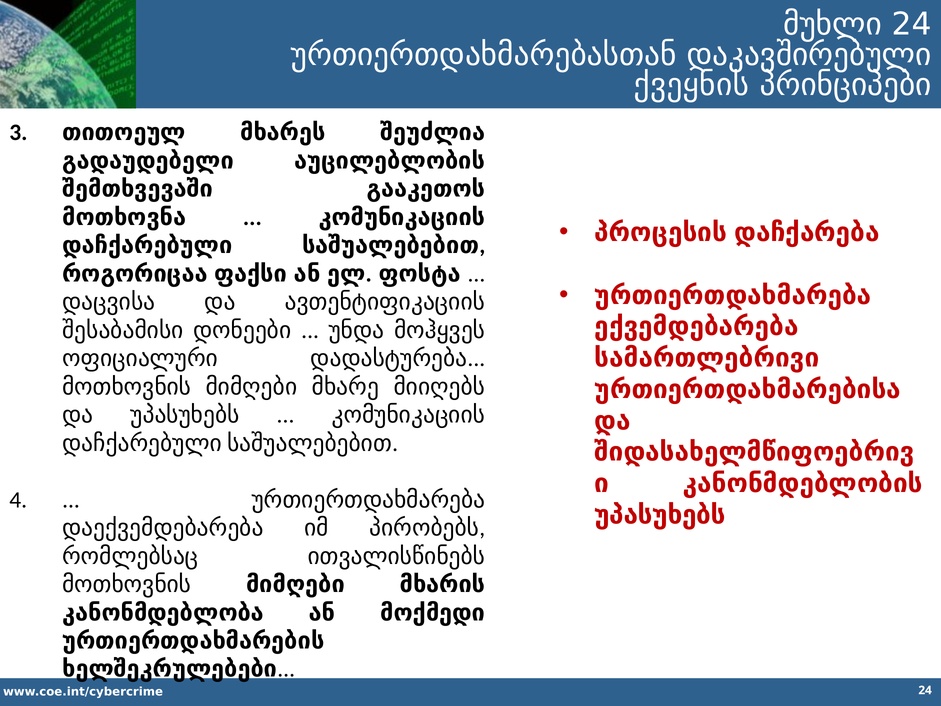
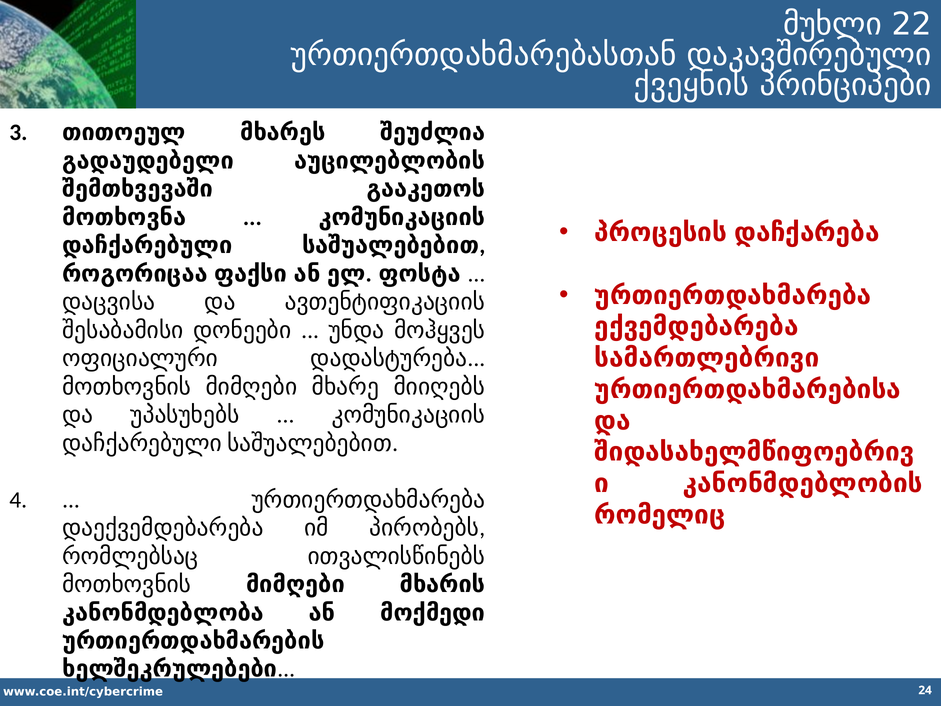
მუხლი 24: 24 -> 22 (912, 25)
უპასუხებს: უპასუხებს -> რომელიც (660, 515)
